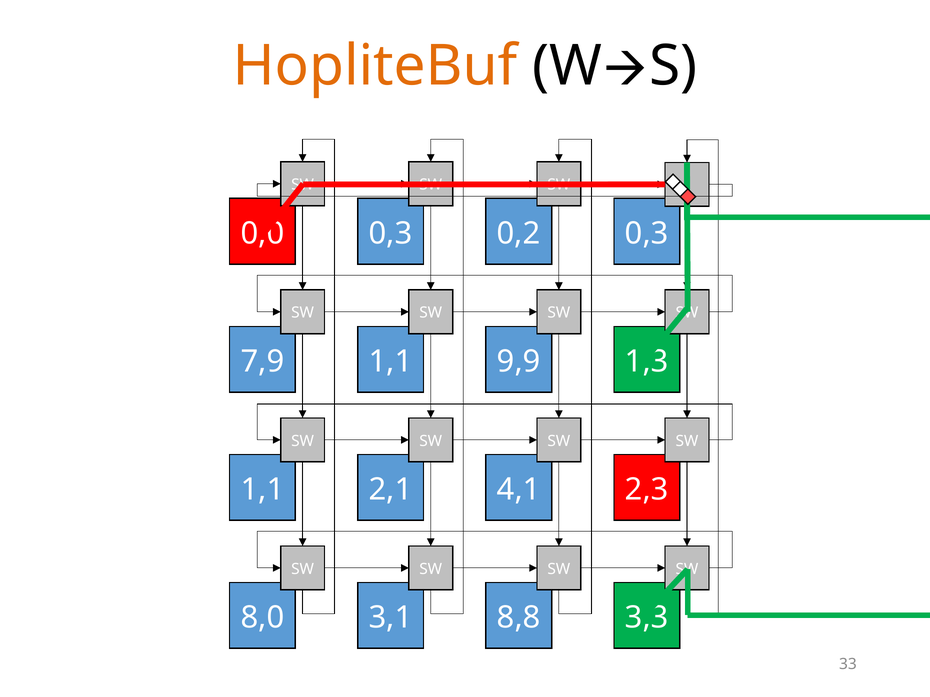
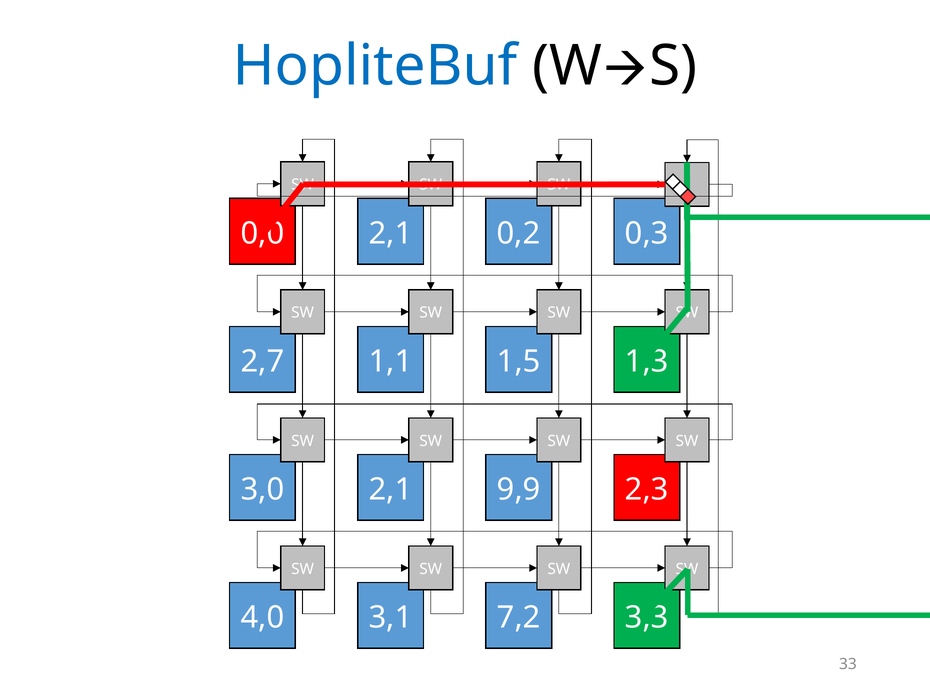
HopliteBuf colour: orange -> blue (375, 66)
0,3: 0,3 -> 2,1 (391, 234)
7,9: 7,9 -> 2,7 (262, 362)
9,9: 9,9 -> 1,5 (519, 362)
1,1: 1,1 -> 3,0 (262, 490)
4,1: 4,1 -> 9,9 (519, 490)
8,0: 8,0 -> 4,0 (262, 618)
8,8: 8,8 -> 7,2 (519, 618)
